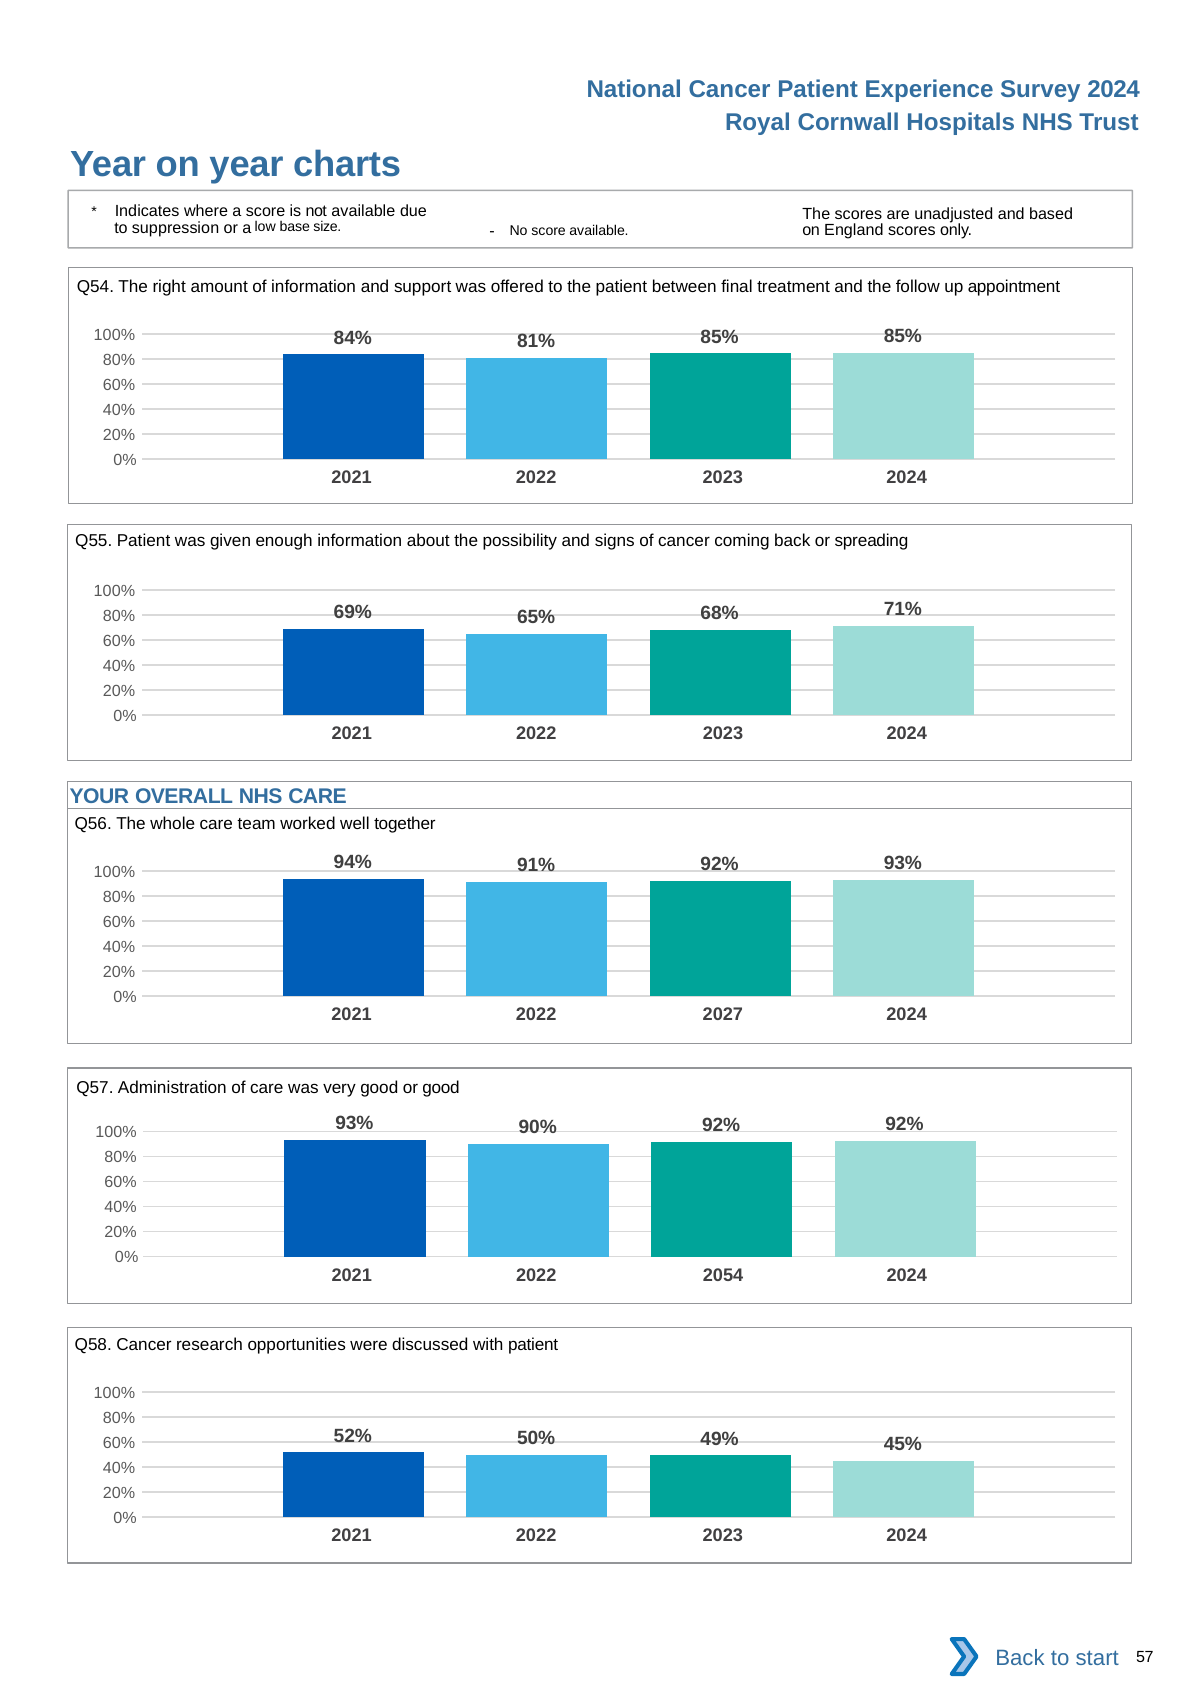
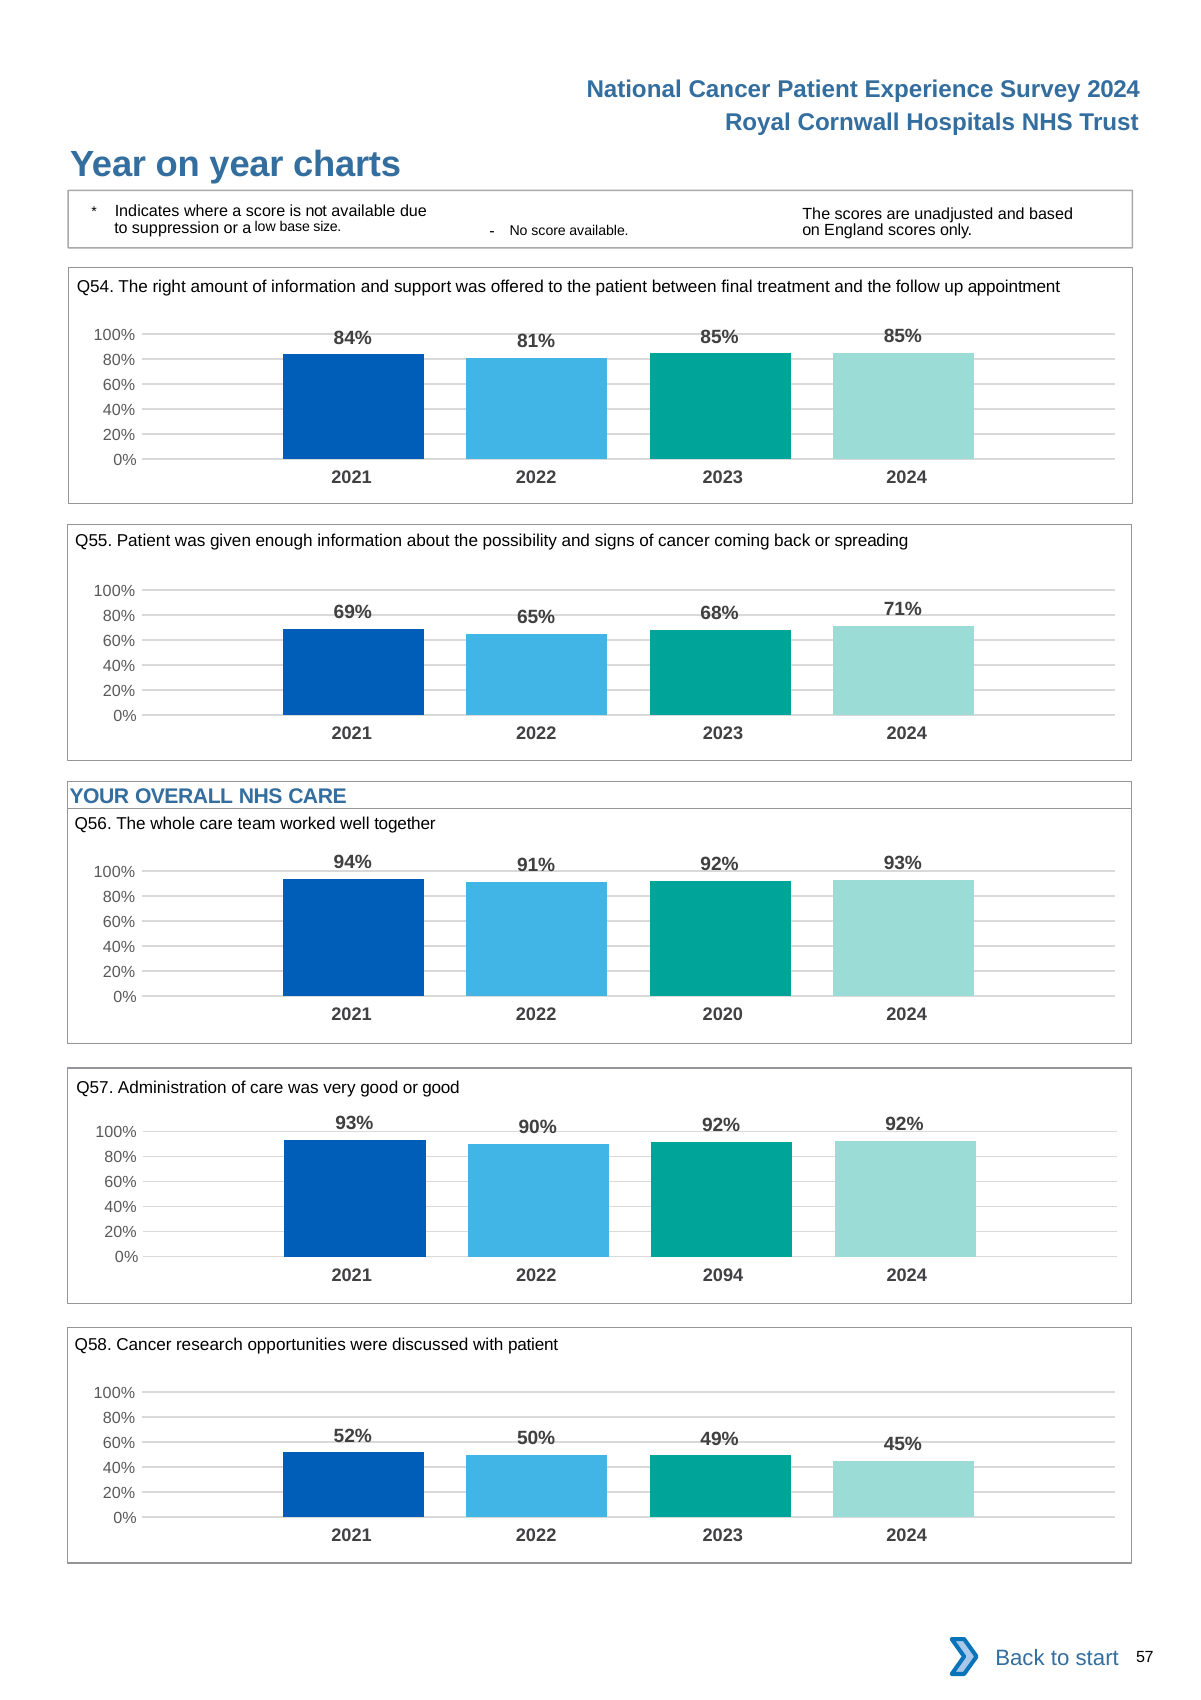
2027: 2027 -> 2020 (723, 1014)
2054: 2054 -> 2094 (723, 1275)
